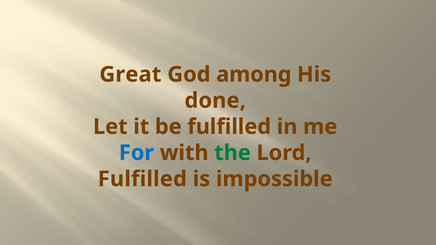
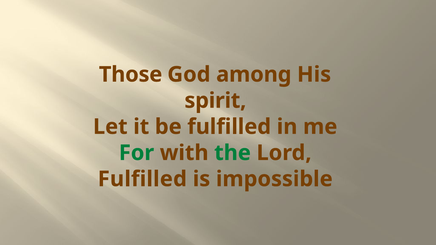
Great: Great -> Those (131, 75)
done: done -> spirit (215, 101)
For colour: blue -> green (136, 153)
